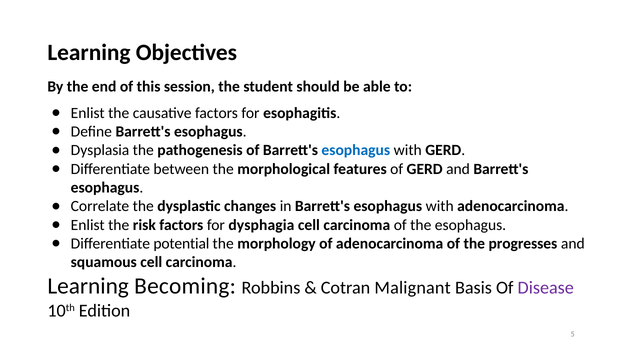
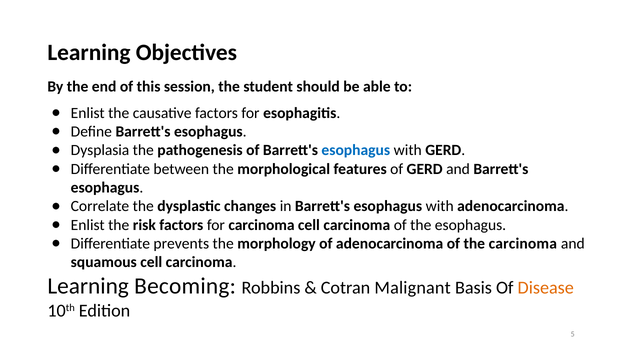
for dysphagia: dysphagia -> carcinoma (261, 225)
potential: potential -> prevents (181, 244)
the progresses: progresses -> carcinoma (523, 244)
Disease colour: purple -> orange (546, 288)
